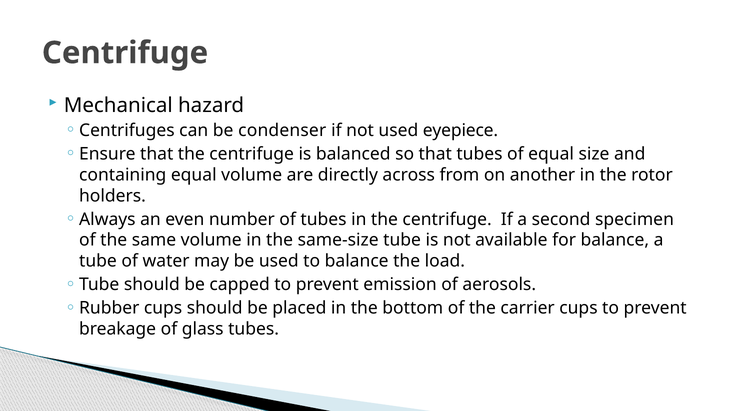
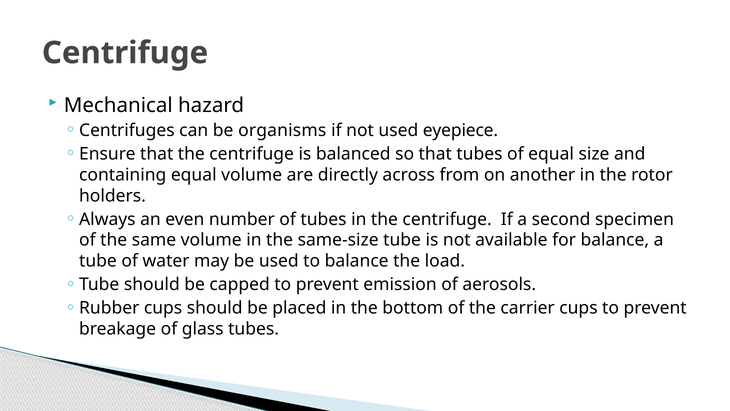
condenser: condenser -> organisms (282, 130)
